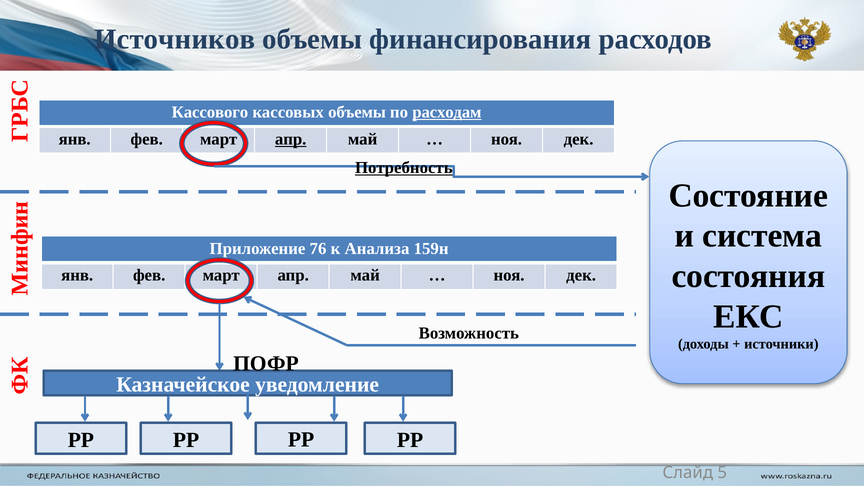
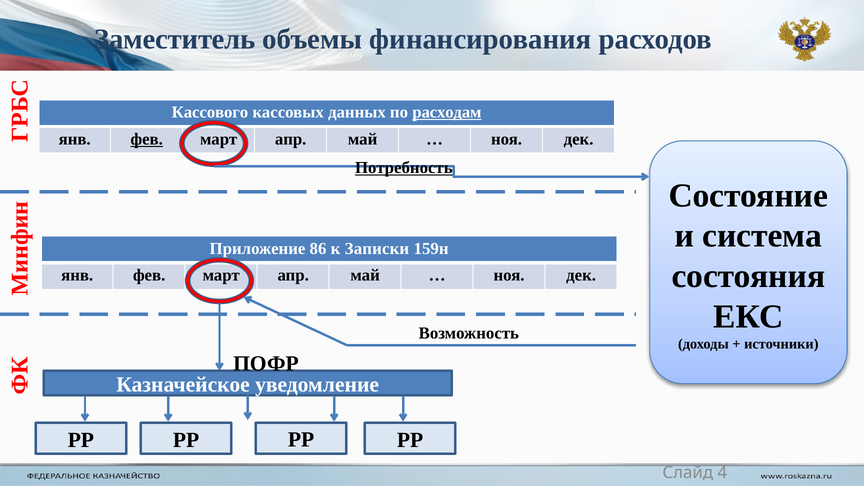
Источников: Источников -> Заместитель (175, 39)
кассовых объемы: объемы -> данных (357, 112)
фев underline: none -> present (147, 139)
апр underline: present -> none (291, 139)
76: 76 -> 86 (318, 249)
Анализа: Анализа -> Записки (377, 249)
5: 5 -> 4 (722, 473)
